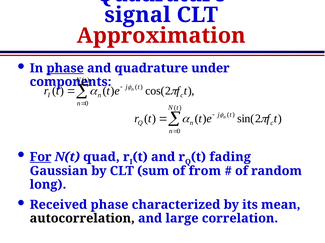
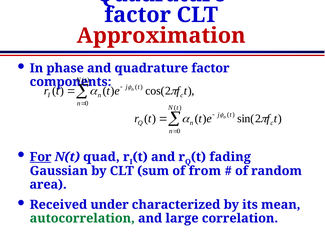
signal: signal -> factor (138, 15)
phase underline: present -> none (65, 68)
under: under -> factor (210, 68)
long: long -> area (48, 185)
Received phase: phase -> under (110, 205)
autocorrelation colour: black -> green (82, 219)
